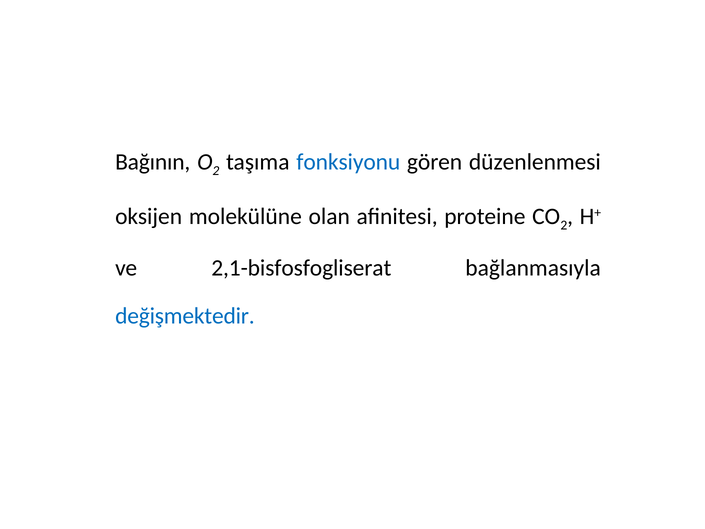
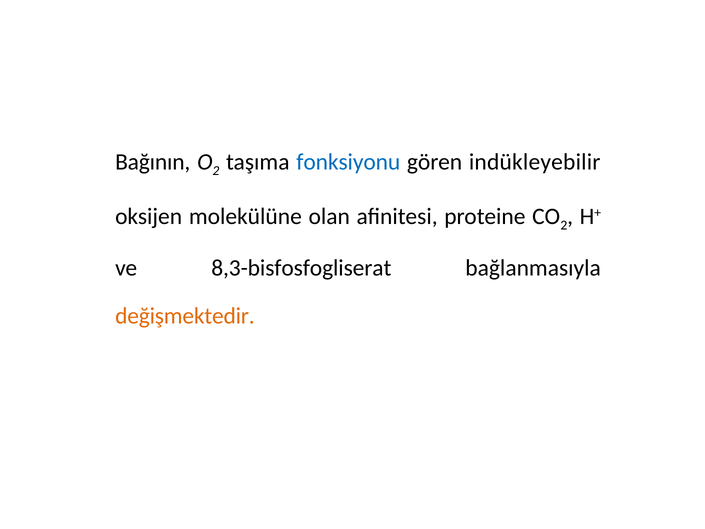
düzenlenmesi: düzenlenmesi -> indükleyebilir (535, 162)
2,1-bisfosfogliserat: 2,1-bisfosfogliserat -> 8,3-bisfosfogliserat (301, 268)
değişmektedir colour: blue -> orange (185, 316)
